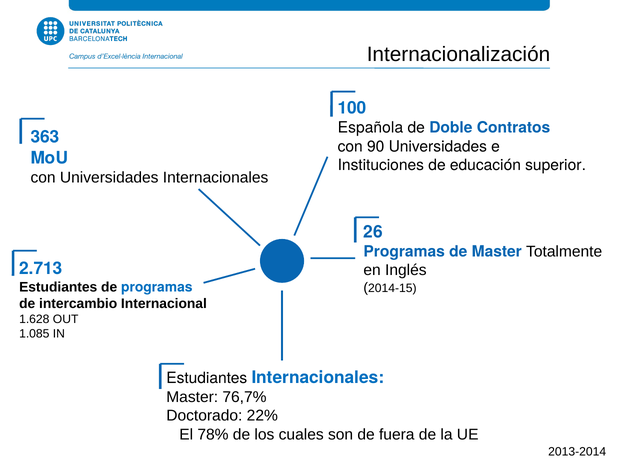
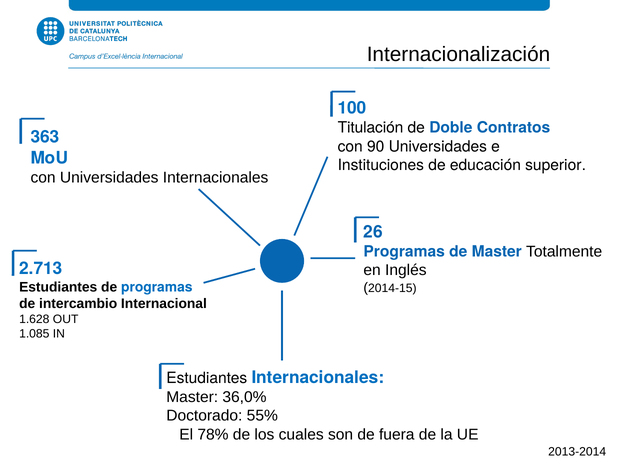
Española: Española -> Titulación (371, 128)
76,7%: 76,7% -> 36,0% (244, 397)
22%: 22% -> 55% (262, 416)
